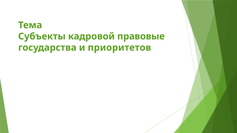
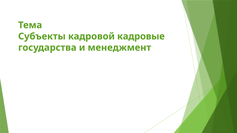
правовые: правовые -> кадровые (141, 36)
приоритетов: приоритетов -> менеджмент (119, 48)
